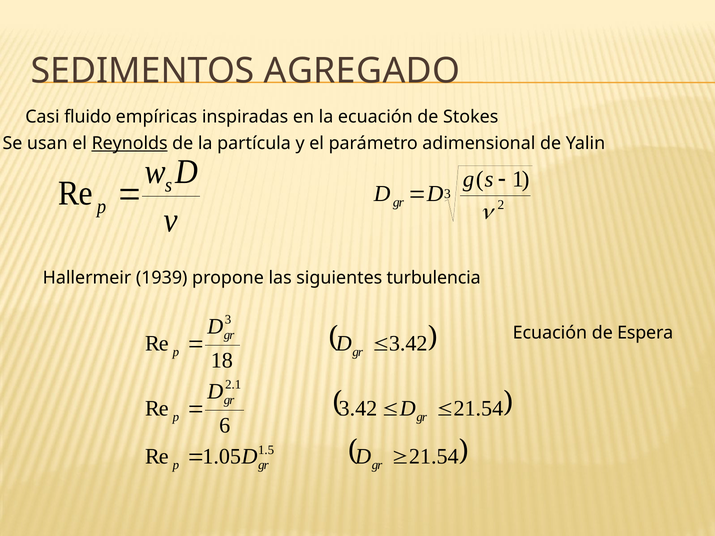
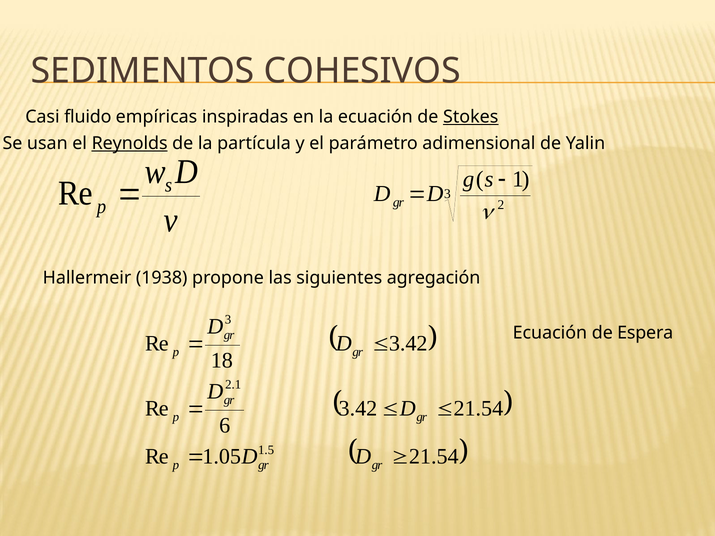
AGREGADO: AGREGADO -> COHESIVOS (362, 71)
Stokes underline: none -> present (471, 117)
1939: 1939 -> 1938 (162, 278)
turbulencia: turbulencia -> agregación (434, 278)
